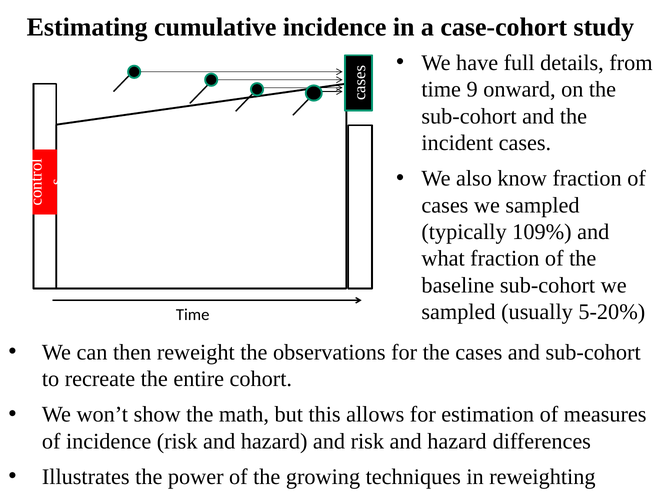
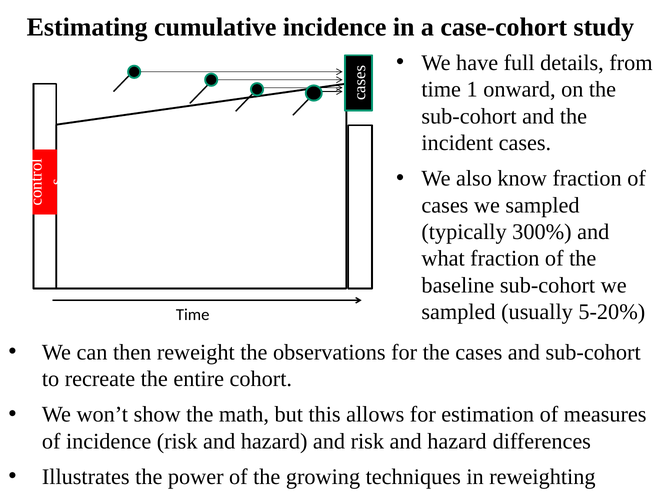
9: 9 -> 1 (472, 89)
109%: 109% -> 300% (542, 232)
